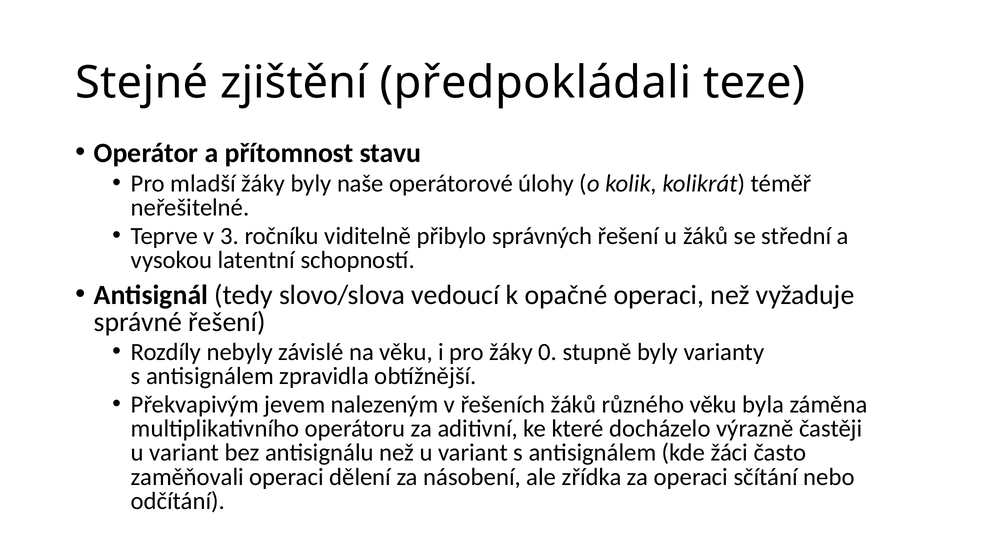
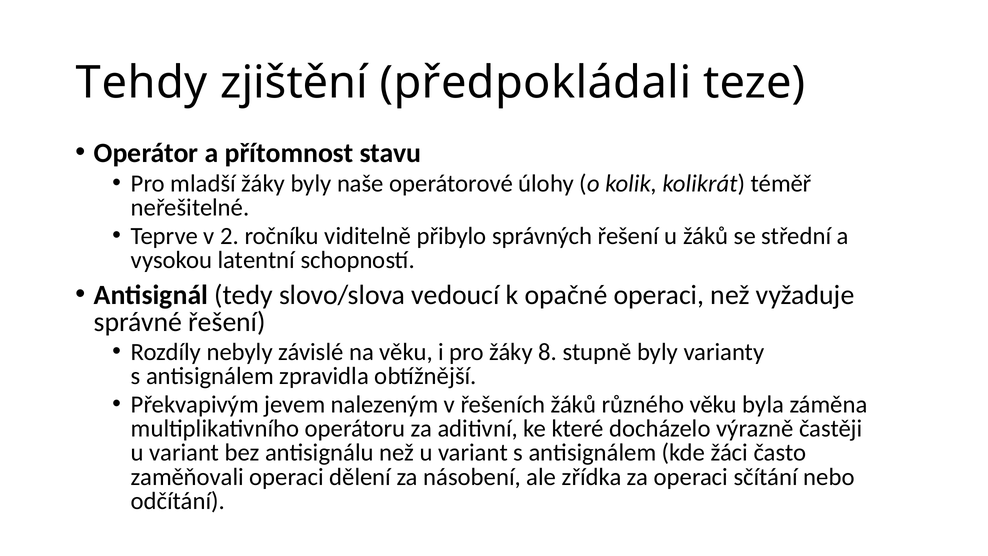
Stejné: Stejné -> Tehdy (142, 83)
3: 3 -> 2 (230, 236)
0: 0 -> 8 (548, 352)
